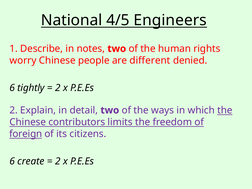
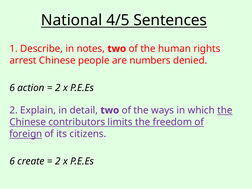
Engineers: Engineers -> Sentences (170, 20)
worry: worry -> arrest (23, 60)
different: different -> numbers (150, 60)
tightly: tightly -> action (31, 88)
